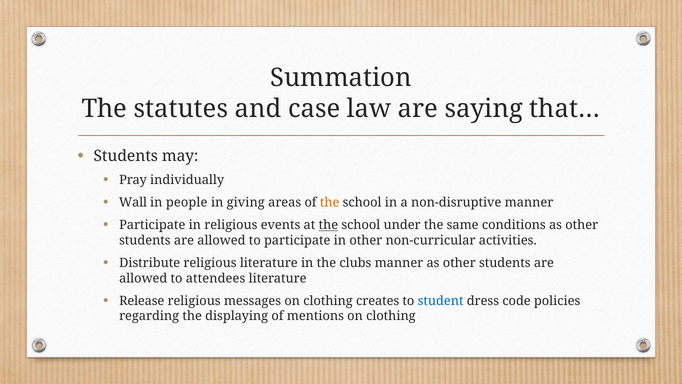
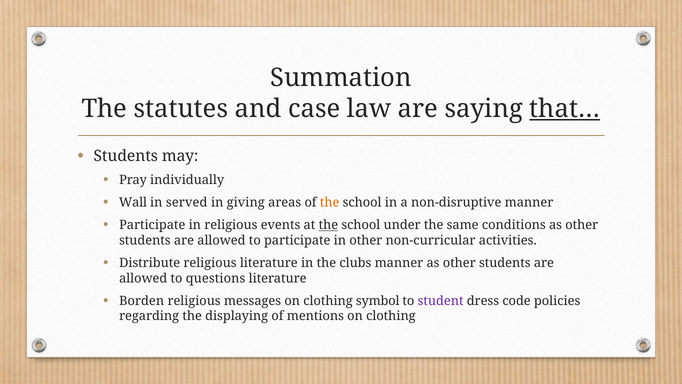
that… underline: none -> present (565, 109)
people: people -> served (187, 202)
attendees: attendees -> questions (216, 278)
Release: Release -> Borden (142, 301)
creates: creates -> symbol (378, 301)
student colour: blue -> purple (441, 301)
